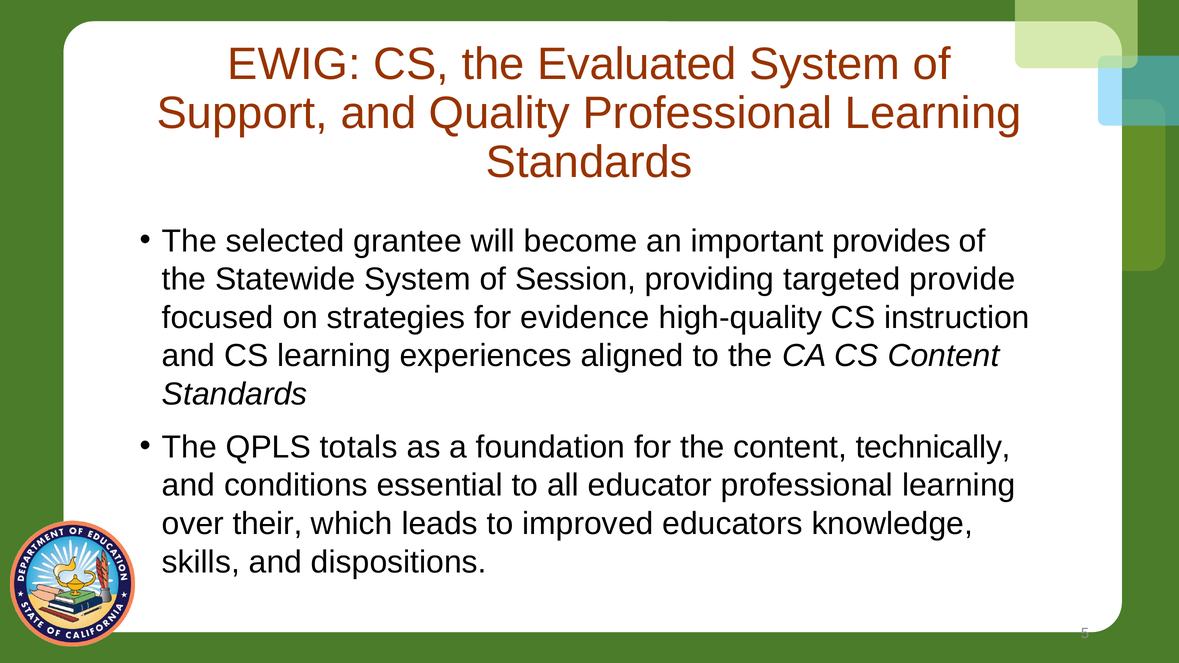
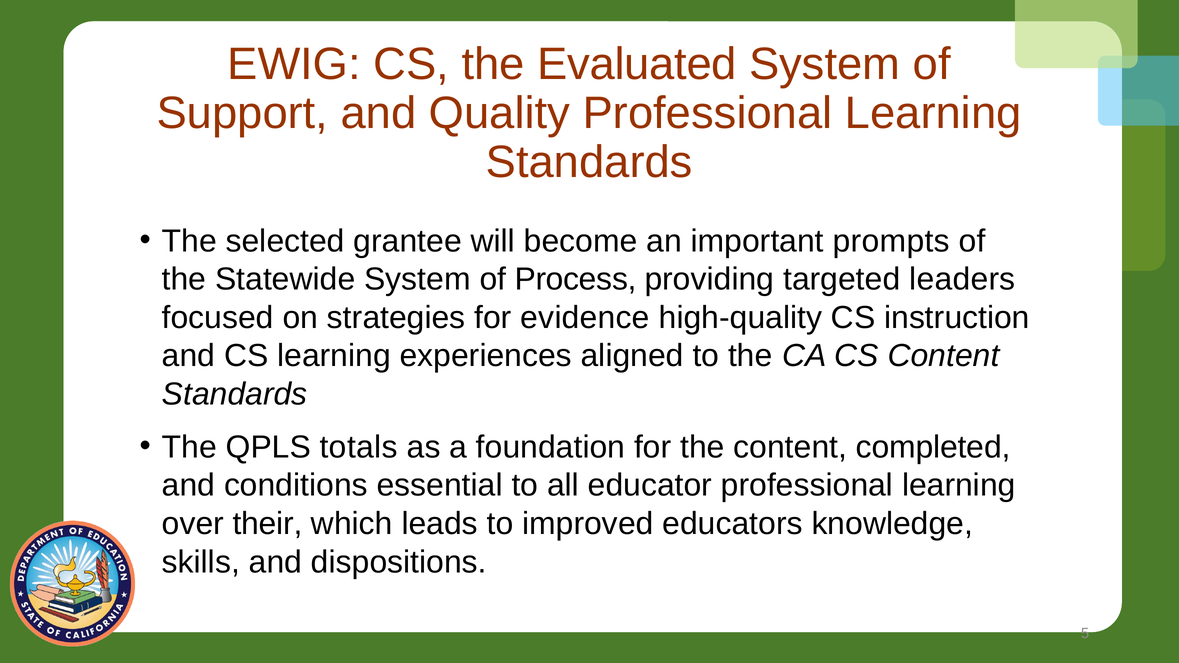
provides: provides -> prompts (891, 241)
Session: Session -> Process (576, 279)
provide: provide -> leaders (962, 279)
technically: technically -> completed (933, 447)
